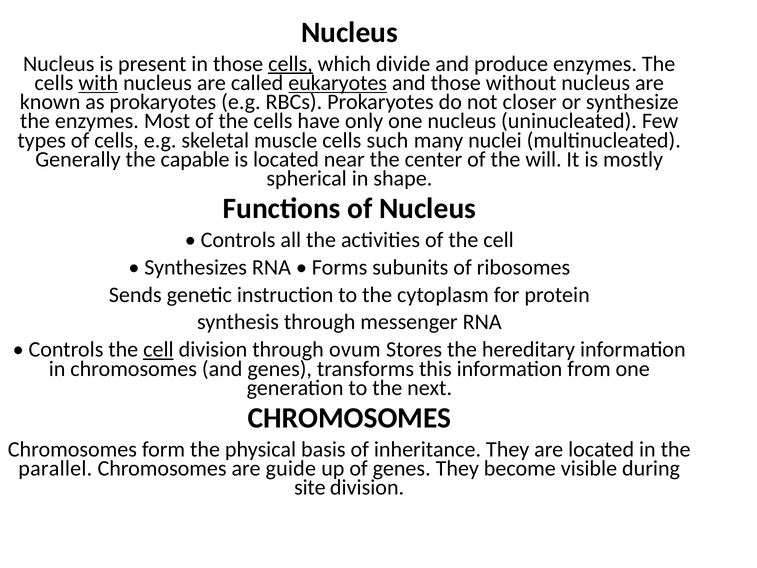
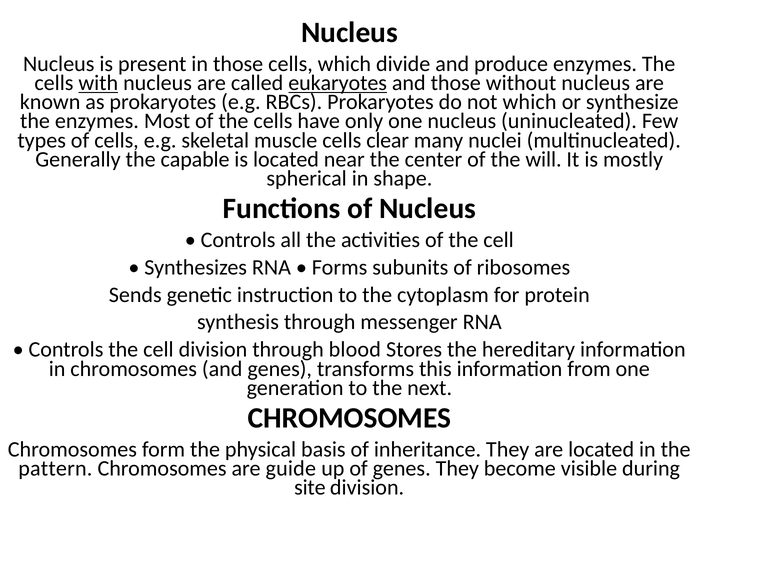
cells underline: present -> none (290, 64)
not closer: closer -> which (530, 102)
such: such -> clear (388, 140)
cell underline: present -> none (158, 350)
ovum: ovum -> blood (355, 350)
parallel: parallel -> pattern (55, 468)
